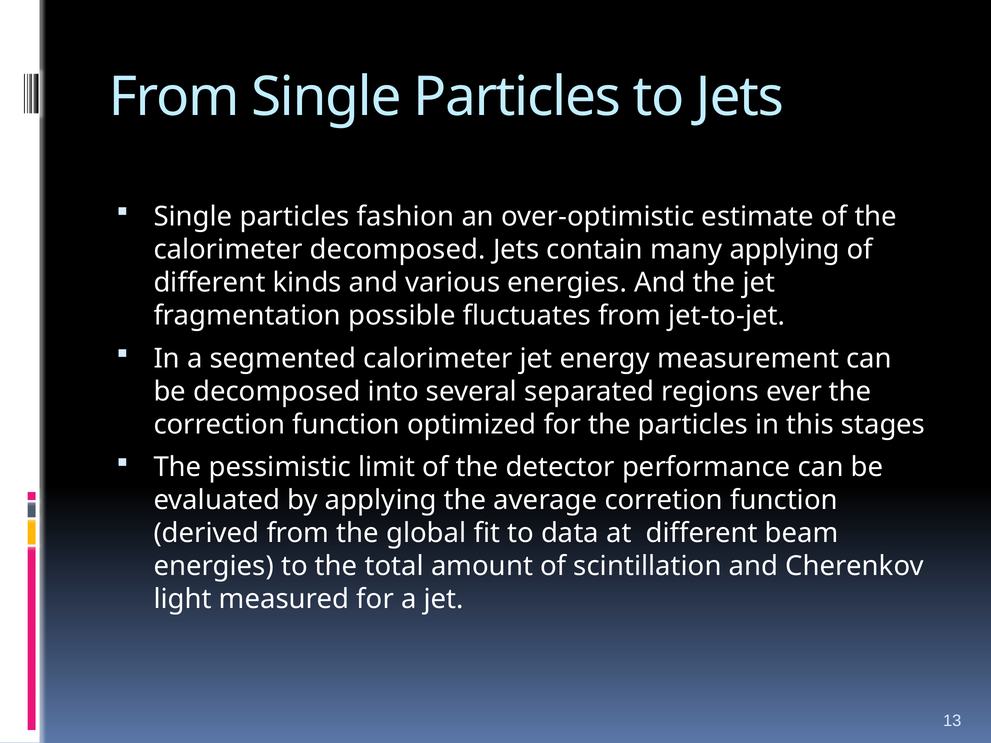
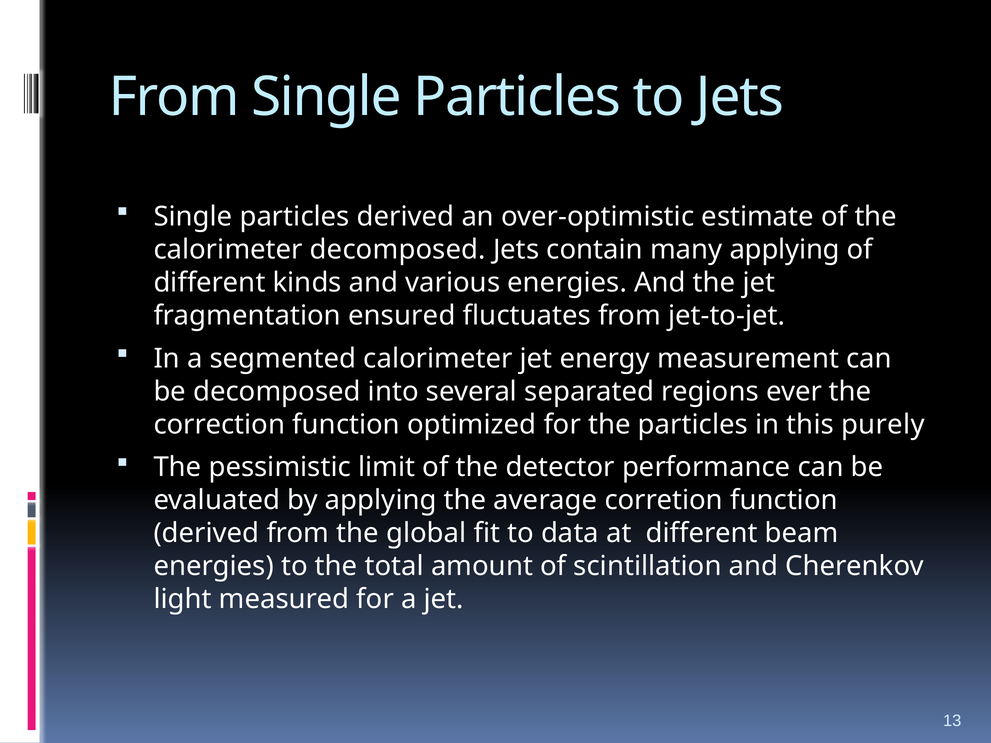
particles fashion: fashion -> derived (405, 217)
possible: possible -> ensured (402, 316)
stages: stages -> purely (883, 425)
